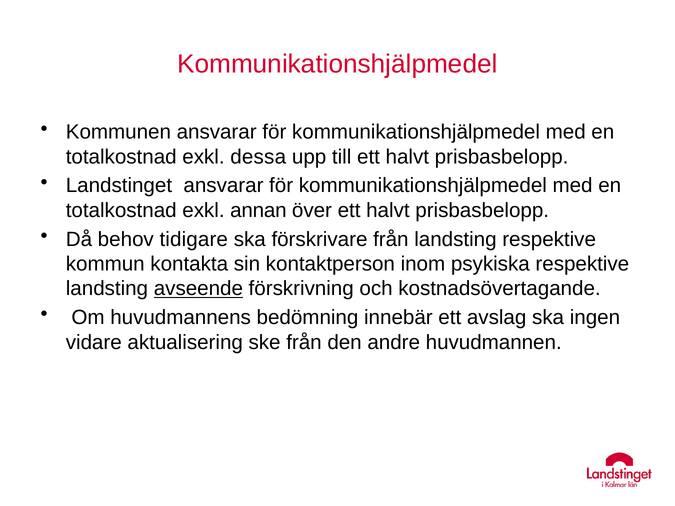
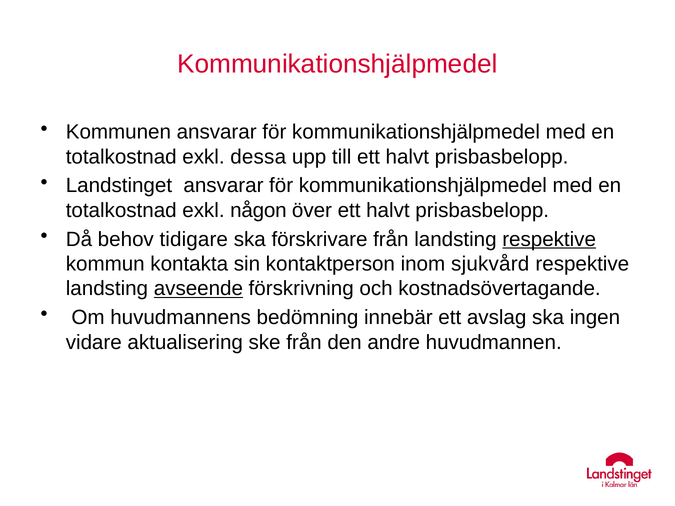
annan: annan -> någon (258, 210)
respektive underline: none -> present (549, 239)
psykiska: psykiska -> sjukvård (490, 264)
